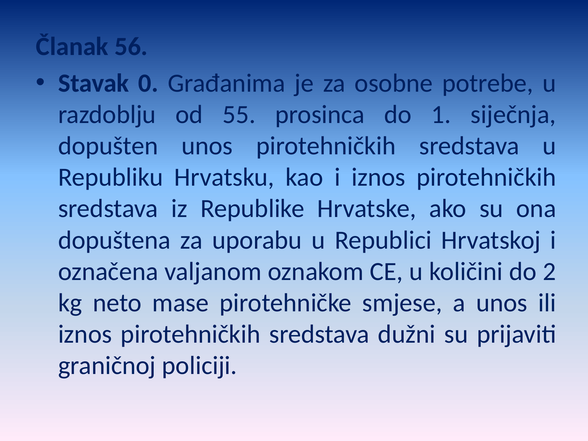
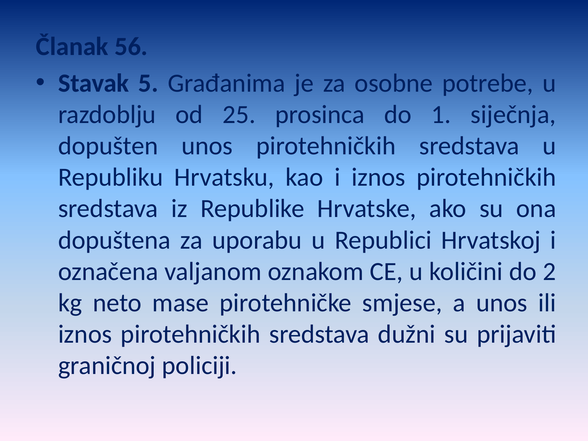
0: 0 -> 5 (148, 83)
55: 55 -> 25 (239, 115)
